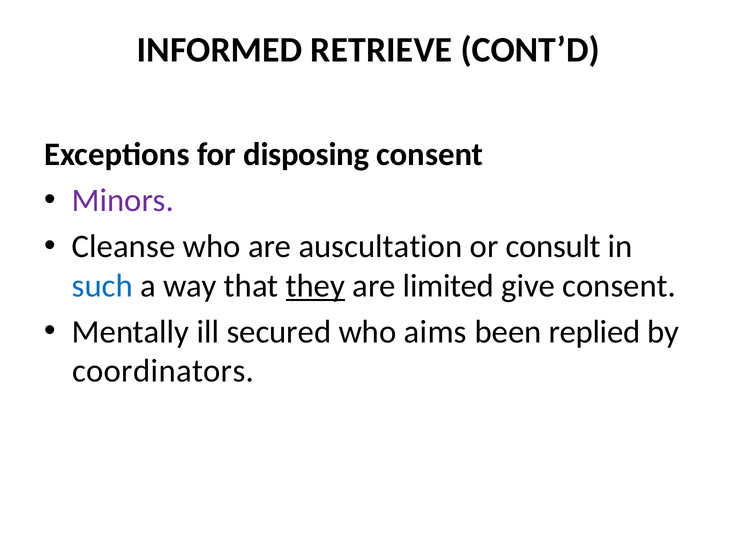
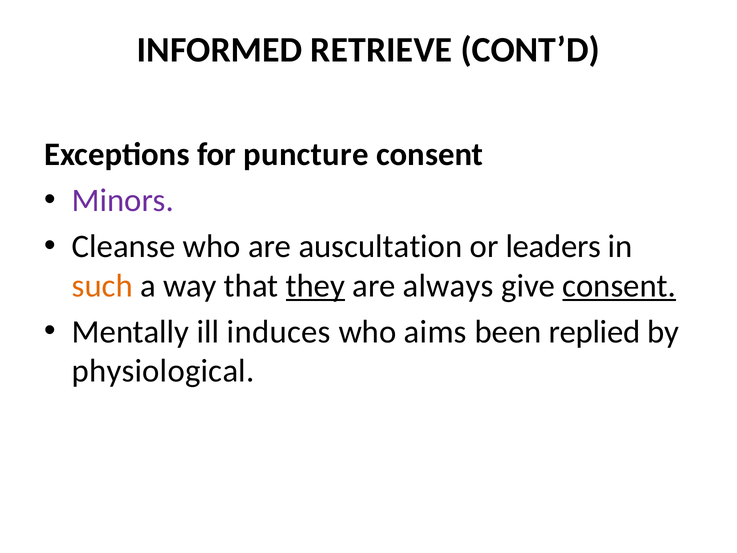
disposing: disposing -> puncture (306, 155)
consult: consult -> leaders (553, 246)
such colour: blue -> orange (102, 286)
limited: limited -> always (448, 286)
consent underline: none -> present (619, 286)
secured: secured -> induces (279, 332)
coordinators: coordinators -> physiological (163, 371)
